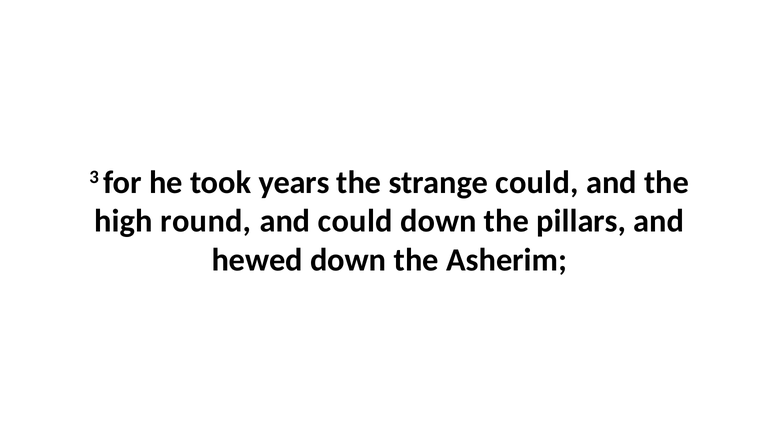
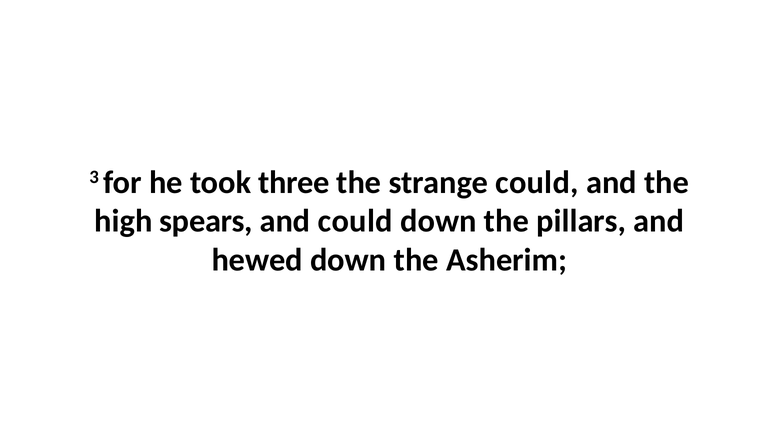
years: years -> three (294, 182)
round: round -> spears (206, 221)
